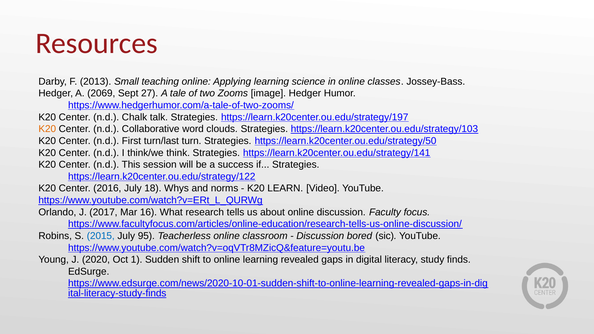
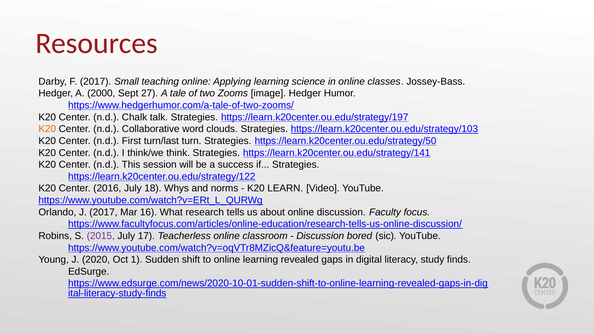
F 2013: 2013 -> 2017 (96, 82)
2069: 2069 -> 2000 (101, 93)
2015 colour: blue -> purple (101, 236)
95: 95 -> 17 (146, 236)
